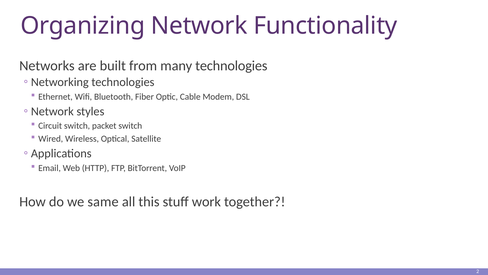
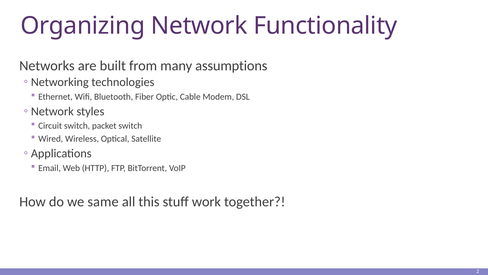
many technologies: technologies -> assumptions (231, 66)
